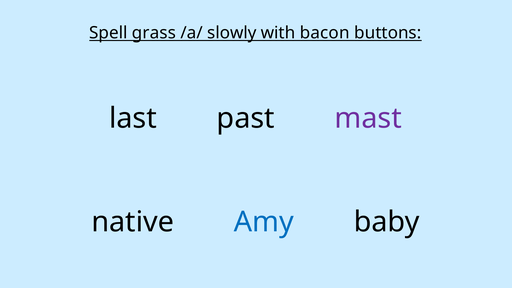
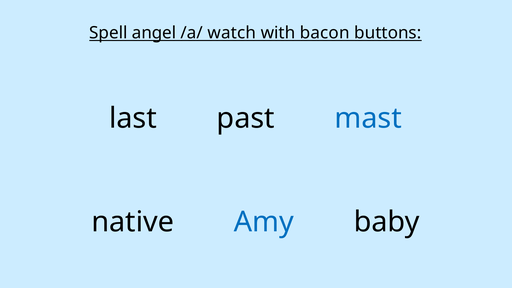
grass: grass -> angel (154, 33)
slowly: slowly -> watch (232, 33)
mast colour: purple -> blue (368, 118)
